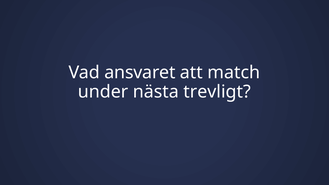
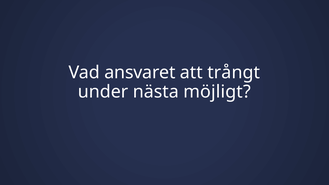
match: match -> trångt (234, 73)
trevligt: trevligt -> möjligt (217, 92)
